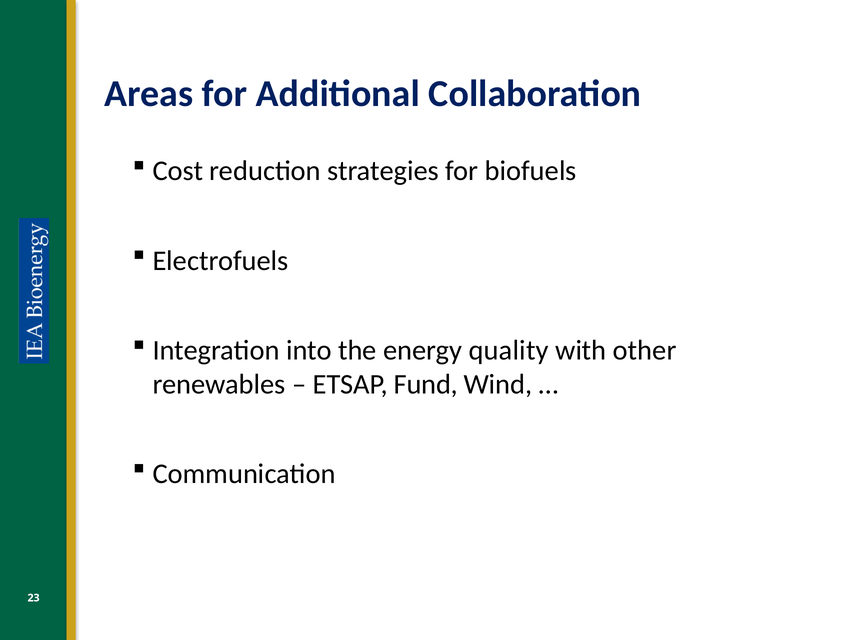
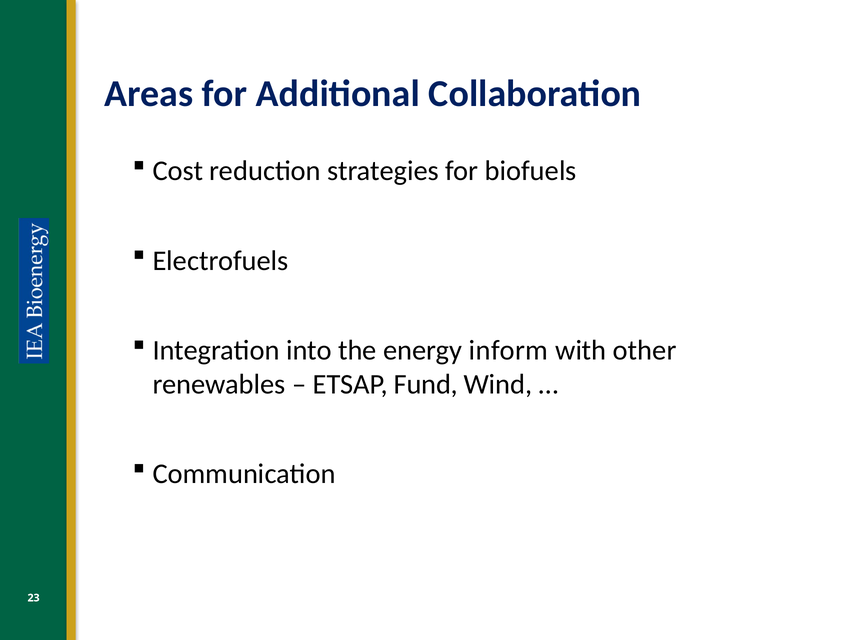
quality: quality -> inform (509, 351)
